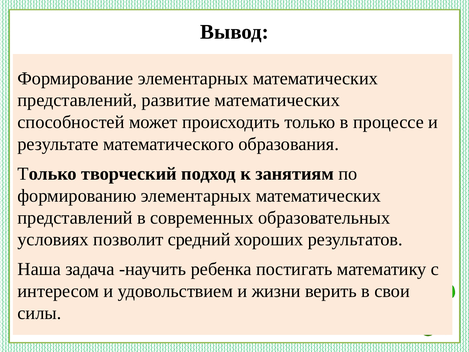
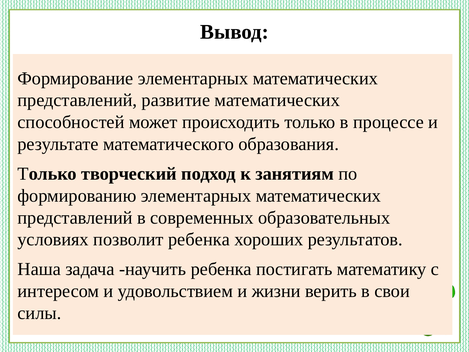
позволит средний: средний -> ребенка (199, 239)
